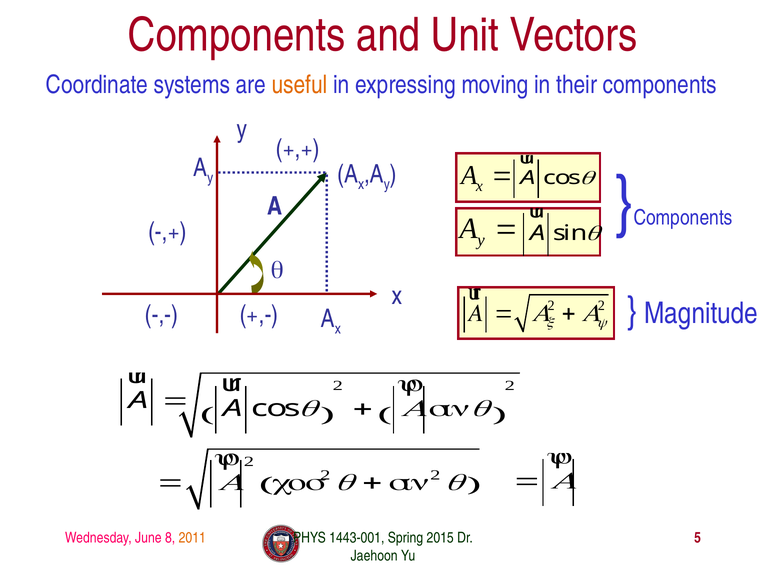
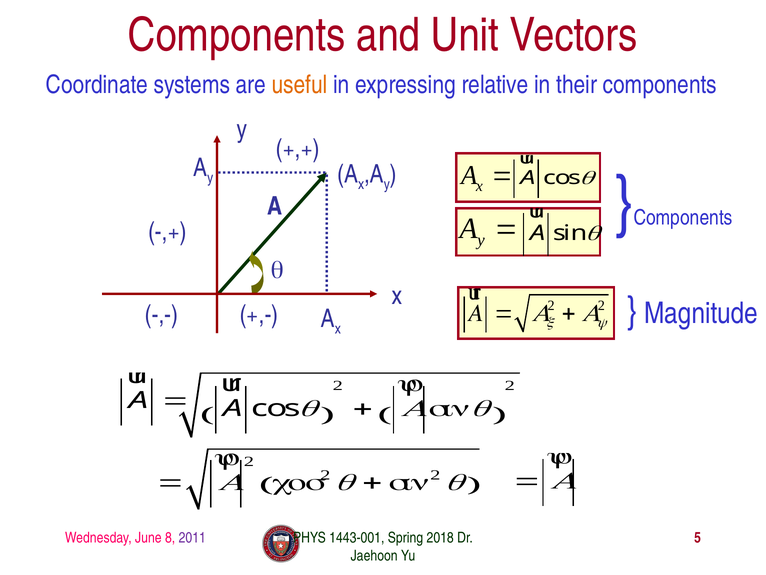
moving: moving -> relative (495, 85)
2011 colour: orange -> purple (192, 537)
2015: 2015 -> 2018 (440, 537)
